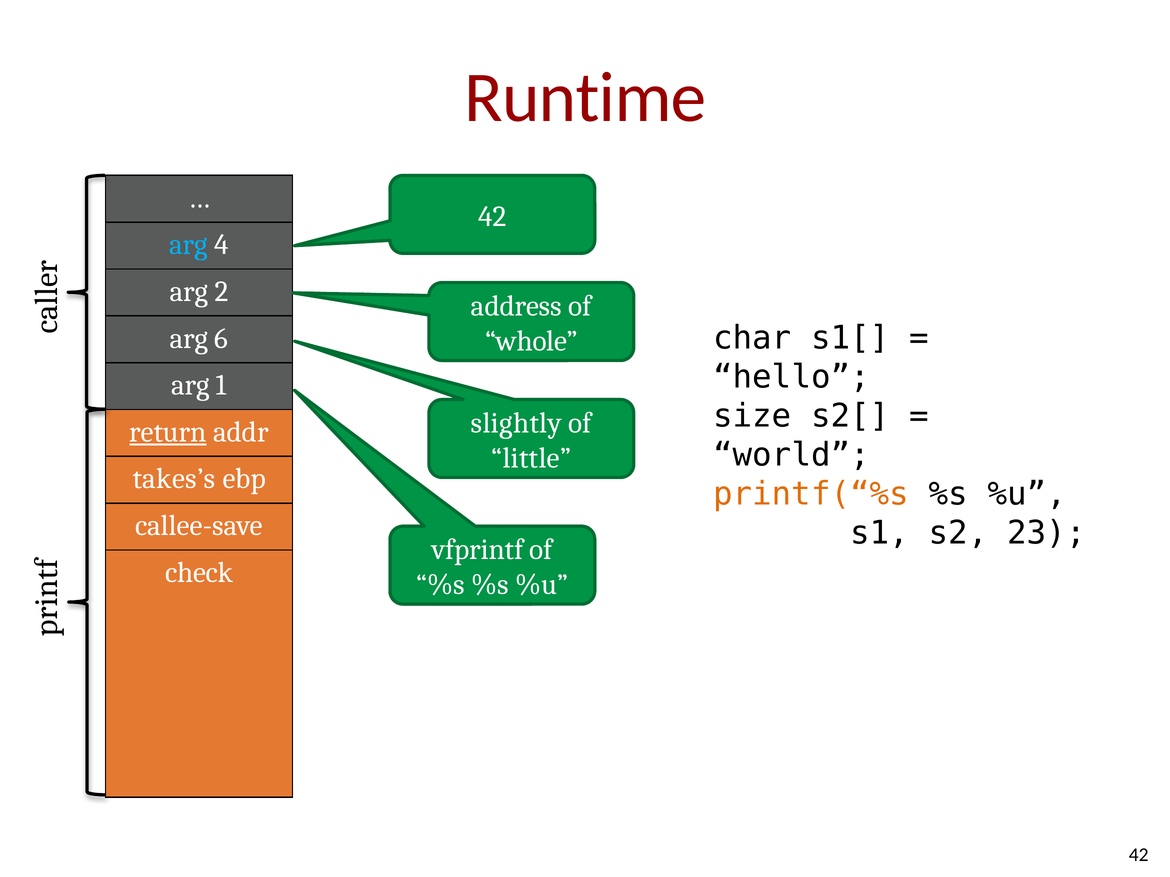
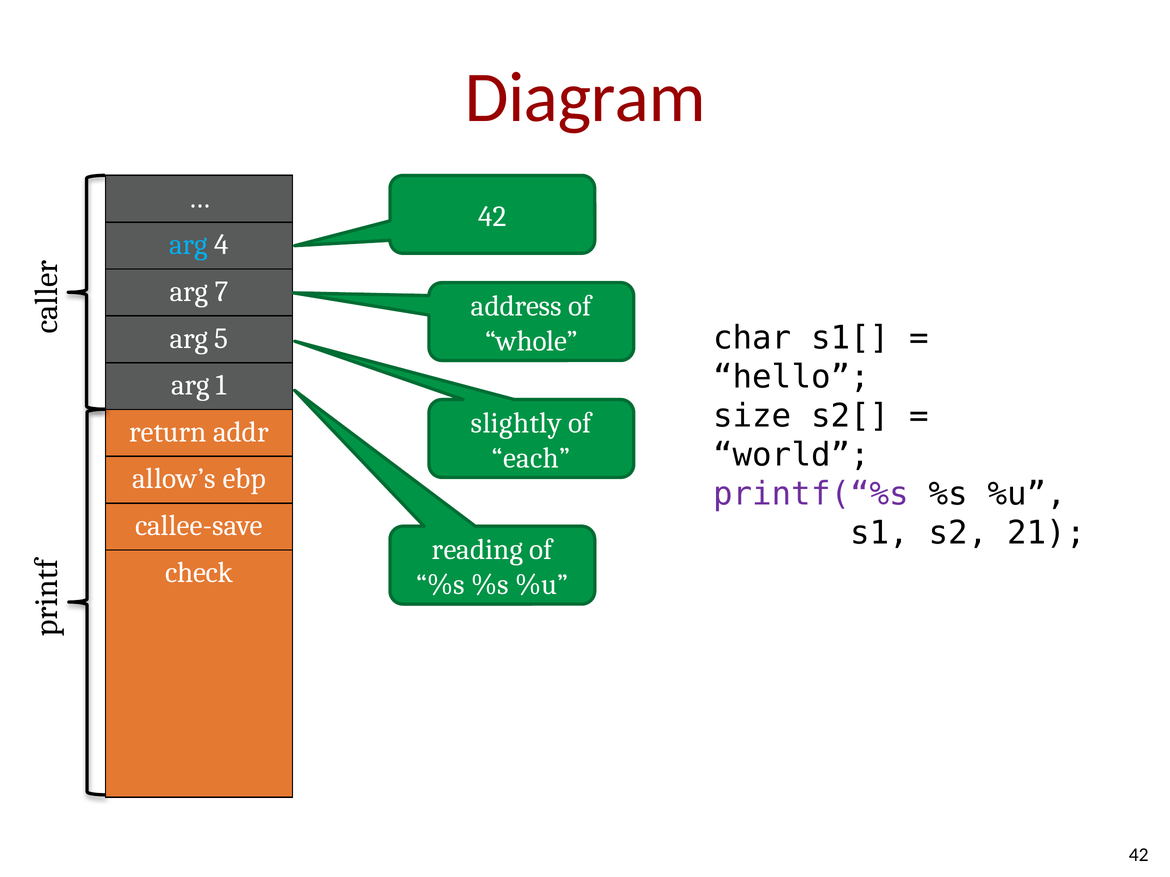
Runtime: Runtime -> Diagram (585, 98)
2: 2 -> 7 (222, 292)
6: 6 -> 5 (221, 339)
return underline: present -> none (168, 432)
little: little -> each (531, 458)
takes’s: takes’s -> allow’s (174, 479)
printf(“%s colour: orange -> purple (811, 494)
23: 23 -> 21 (1046, 533)
vfprintf: vfprintf -> reading (477, 550)
